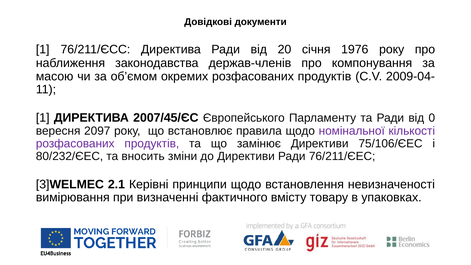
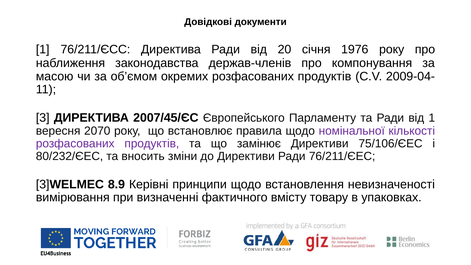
1: 1 -> 3 (43, 118)
від 0: 0 -> 1 (432, 118)
2097: 2097 -> 2070 (97, 131)
2.1: 2.1 -> 8.9 (116, 184)
